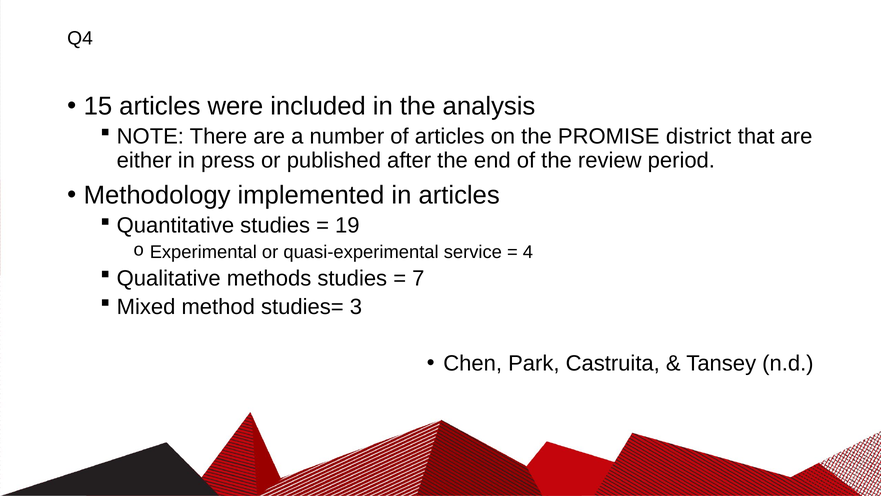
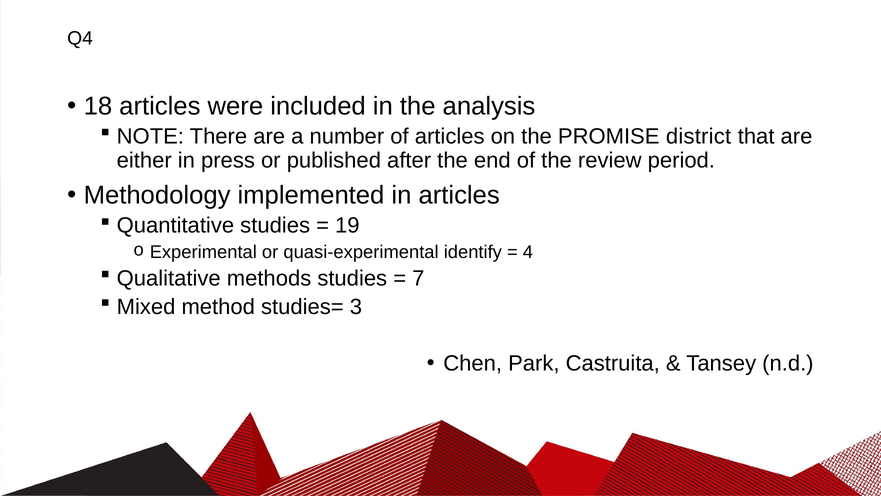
15: 15 -> 18 (98, 106)
service: service -> identify (473, 252)
